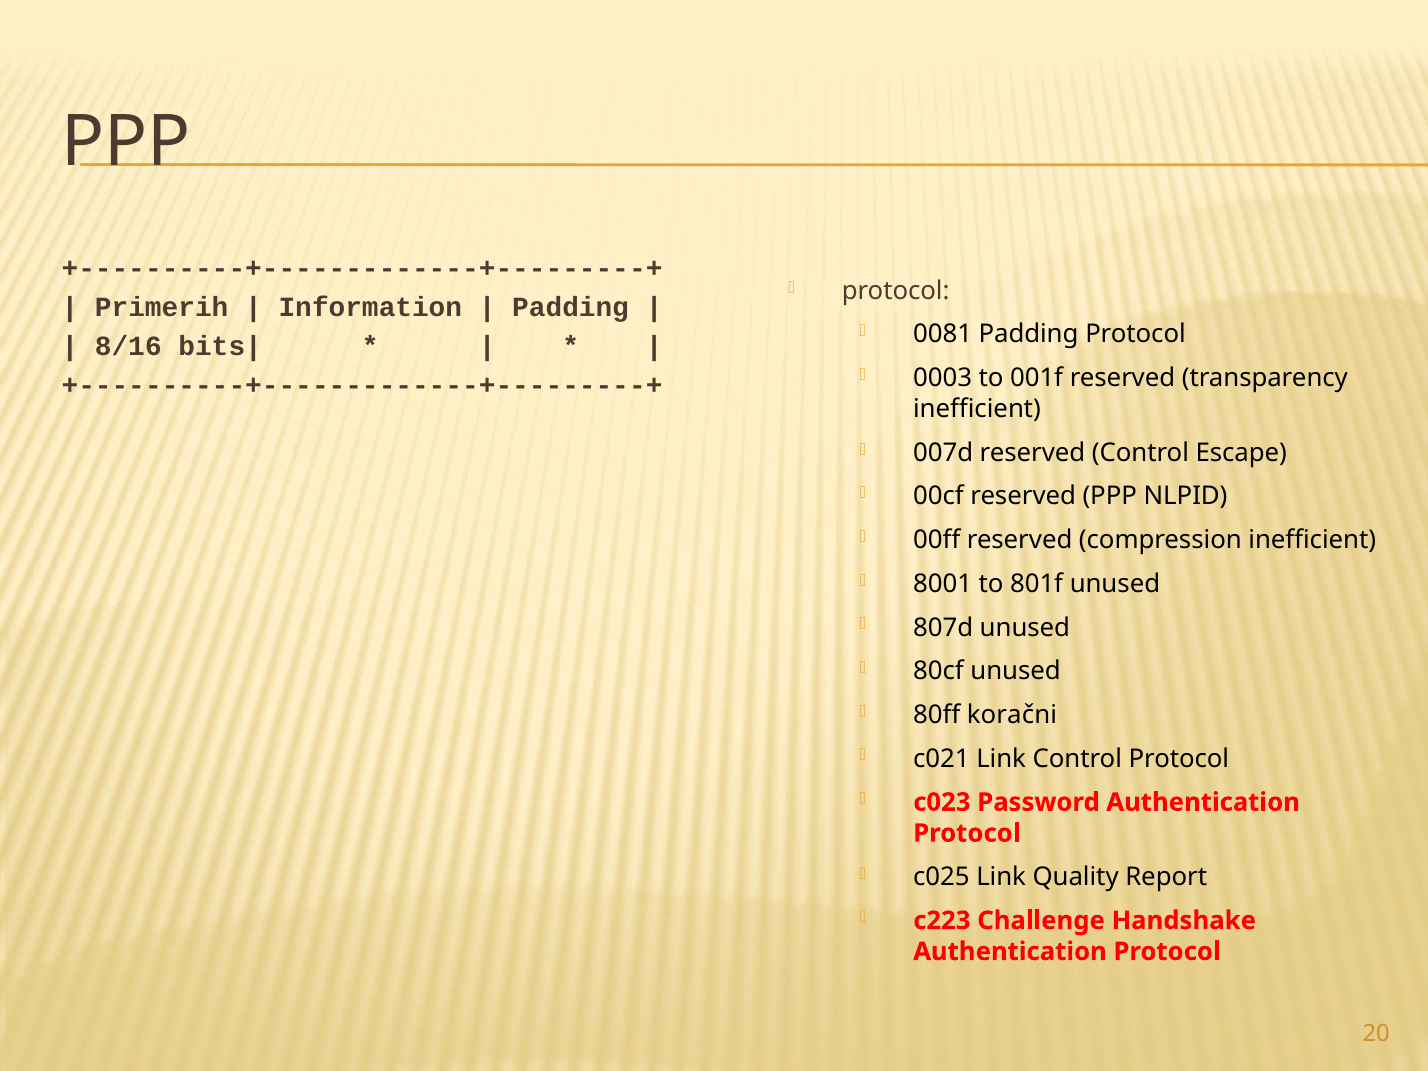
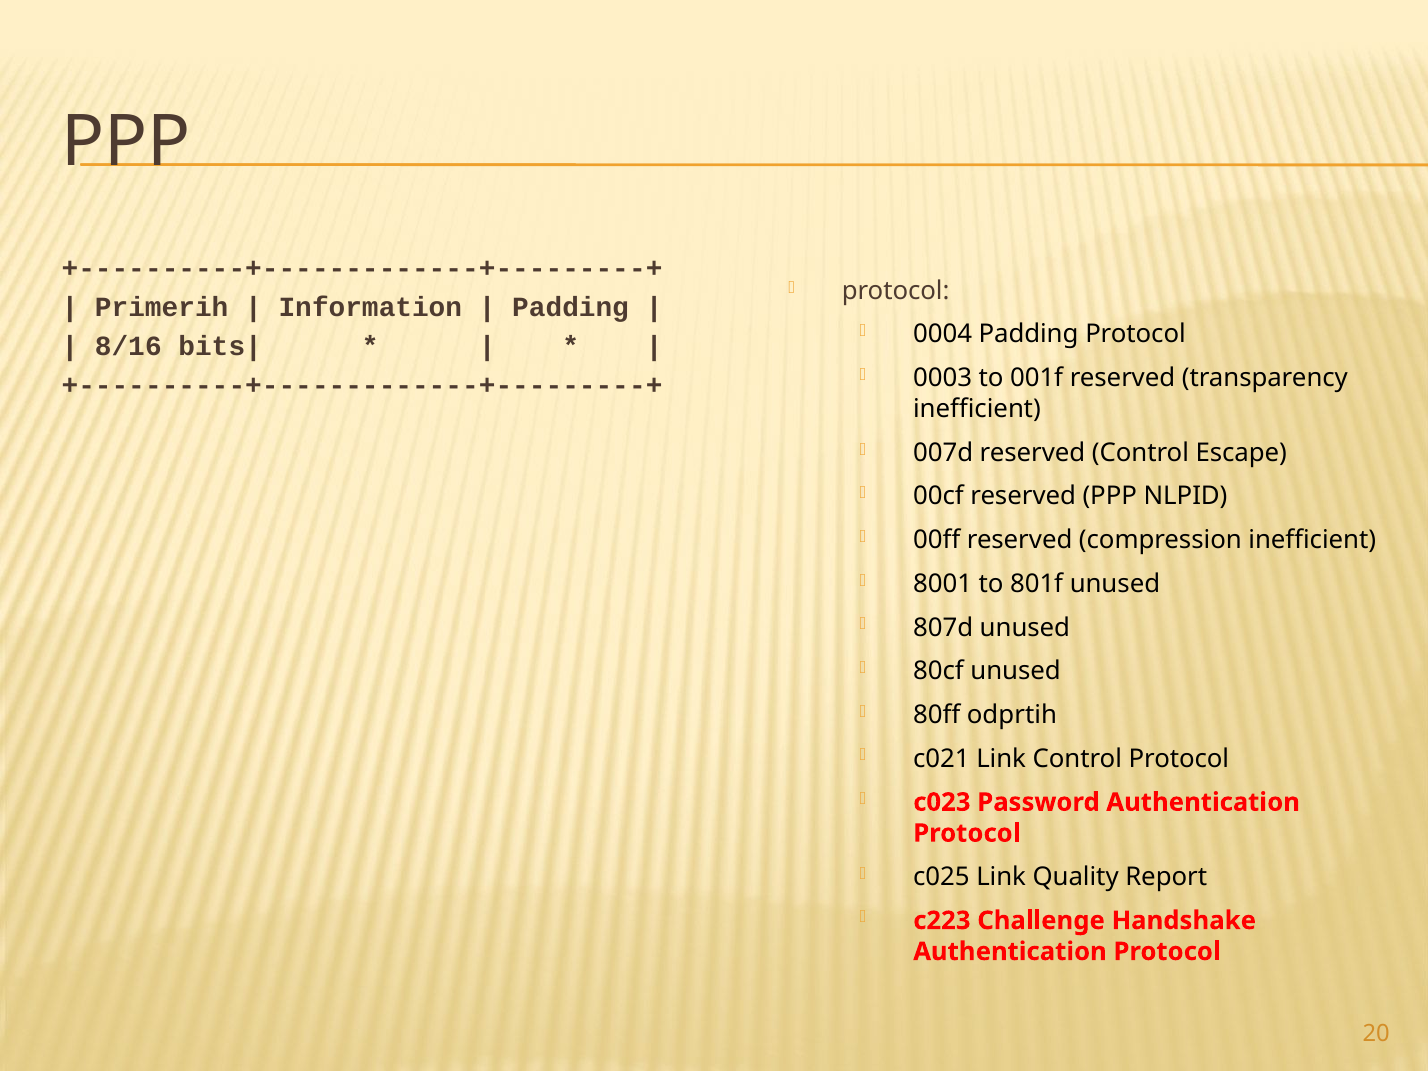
0081: 0081 -> 0004 (943, 334)
koračni: koračni -> odprtih (1012, 715)
